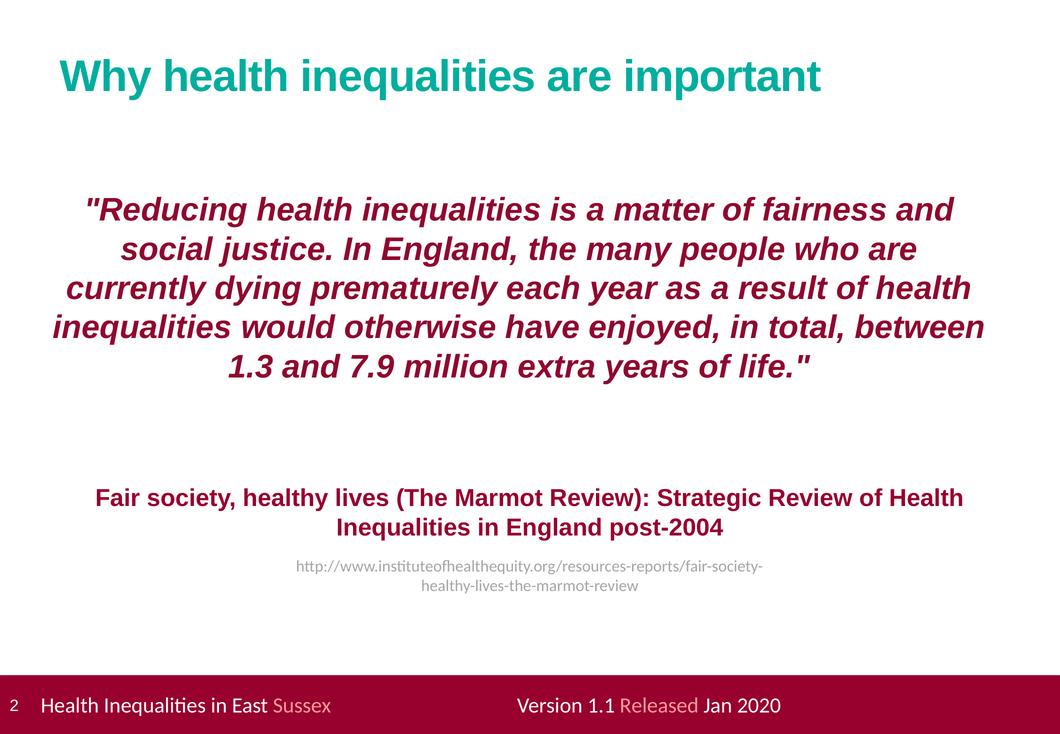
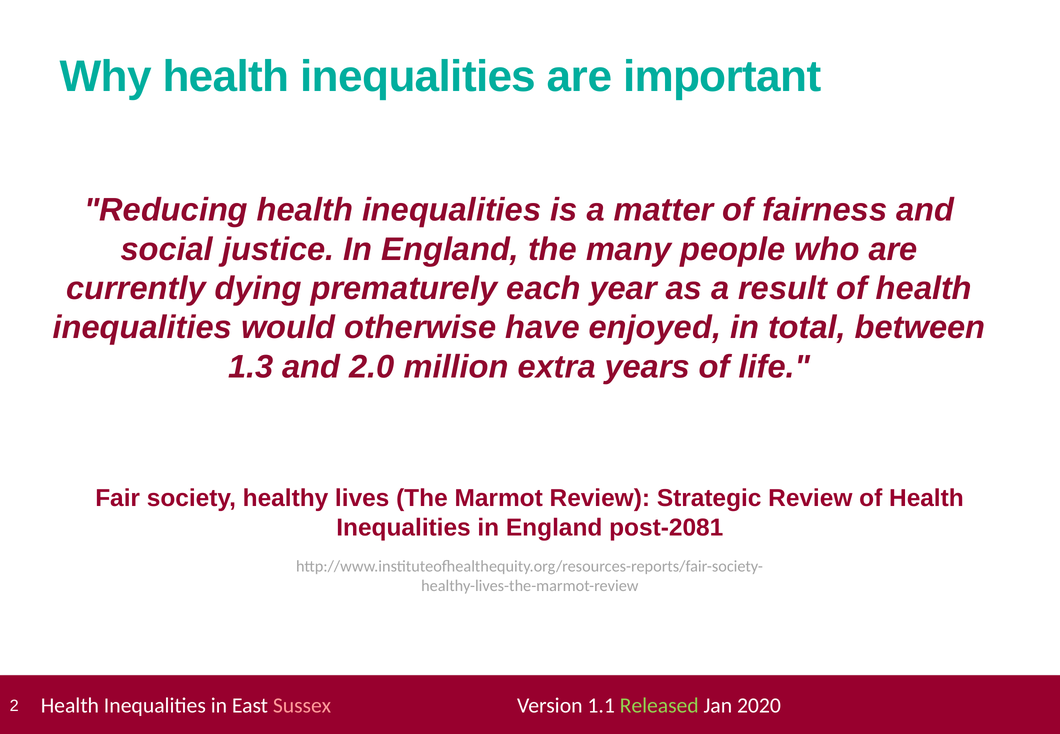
7.9: 7.9 -> 2.0 (372, 367)
post-2004: post-2004 -> post-2081 (666, 528)
Released colour: pink -> light green (659, 706)
